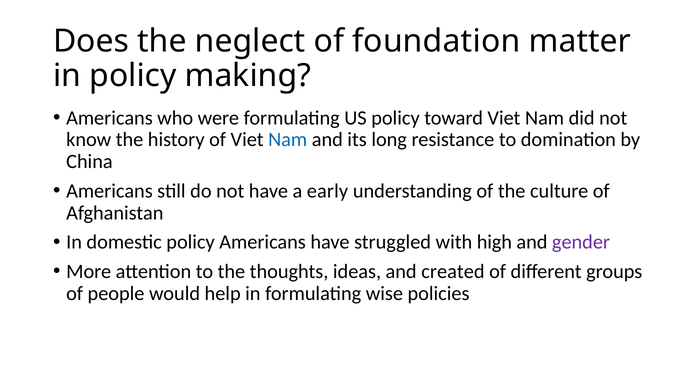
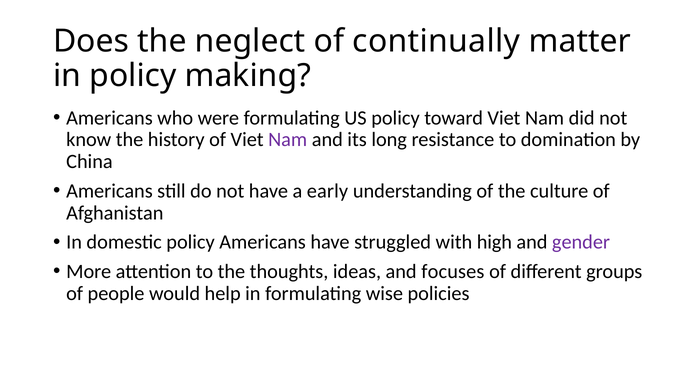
foundation: foundation -> continually (436, 41)
Nam colour: blue -> purple (288, 140)
created: created -> focuses (453, 271)
